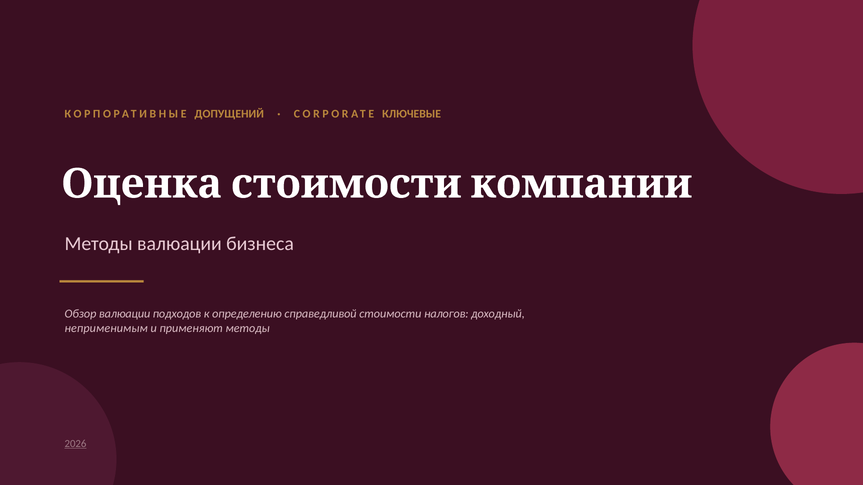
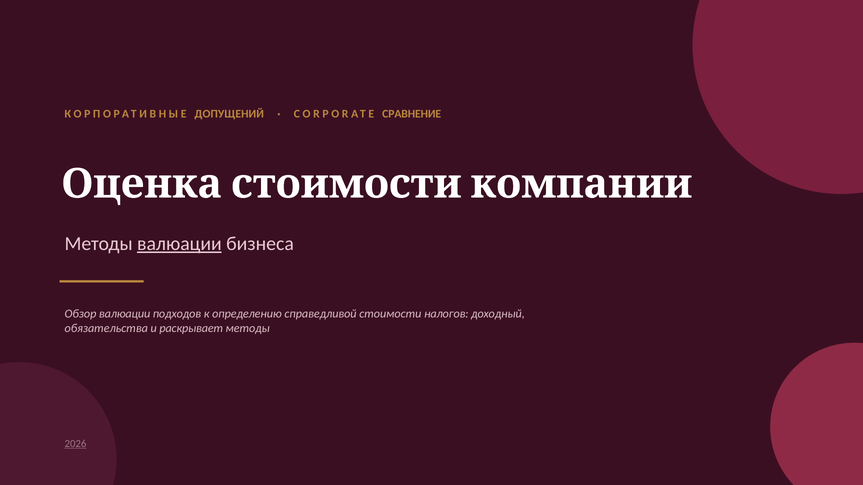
КЛЮЧЕВЫЕ: КЛЮЧЕВЫЕ -> СРАВНЕНИЕ (412, 114)
валюации underline: none -> present (179, 244)
неприменимым: неприменимым -> обязательства (106, 328)
применяют: применяют -> раскрывает (191, 328)
